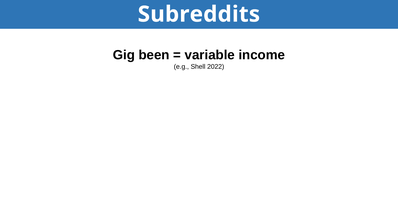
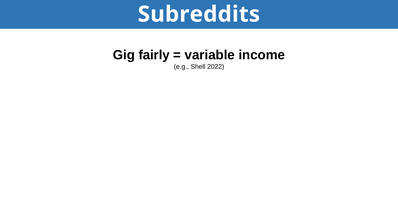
been: been -> fairly (154, 55)
